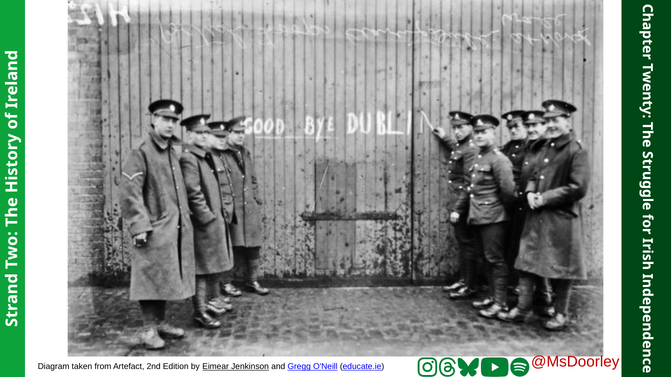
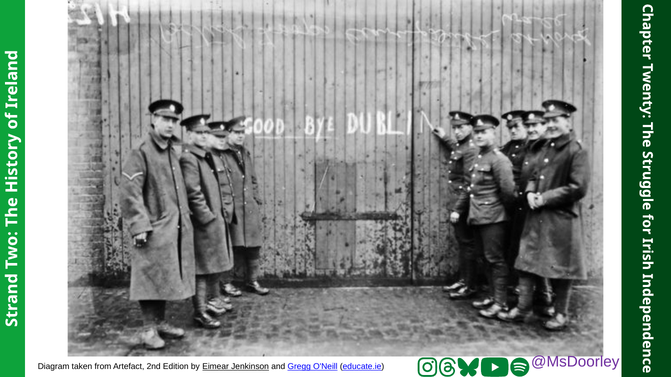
@MsDoorley colour: red -> purple (575, 362)
